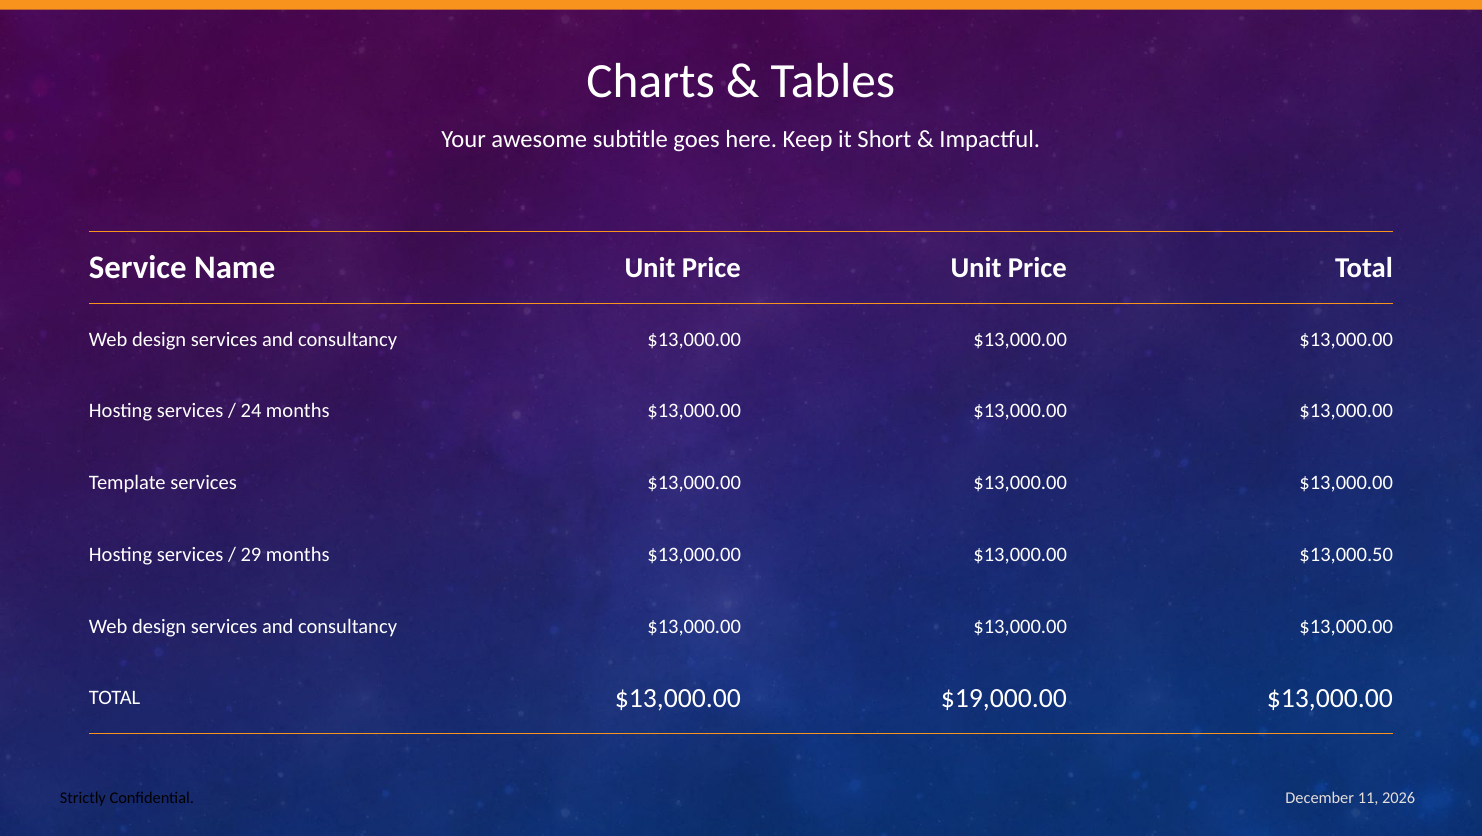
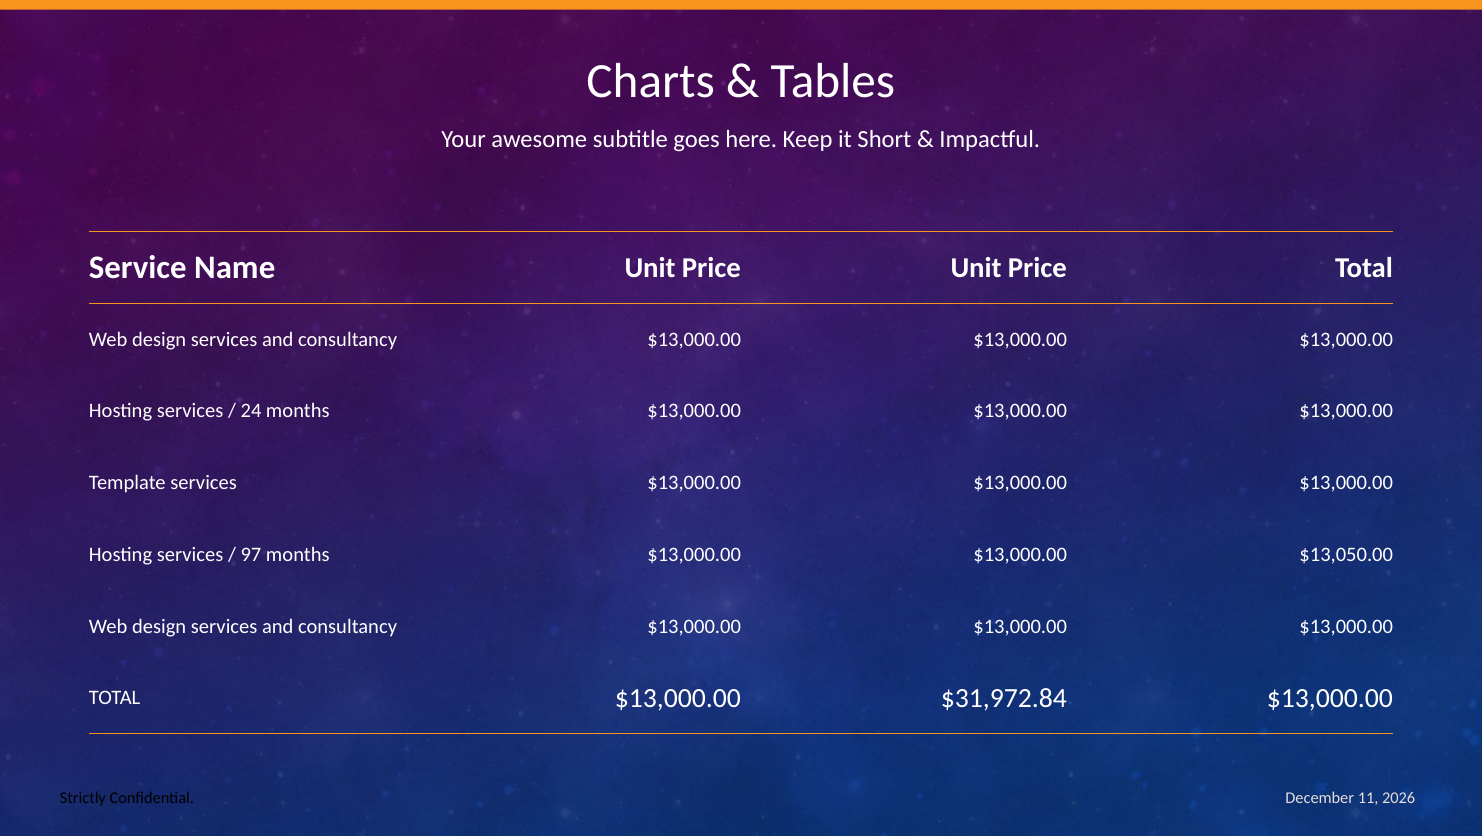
29: 29 -> 97 (251, 555)
$13,000.50: $13,000.50 -> $13,050.00 (1346, 555)
$19,000.00: $19,000.00 -> $31,972.84 (1004, 698)
